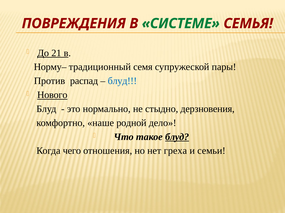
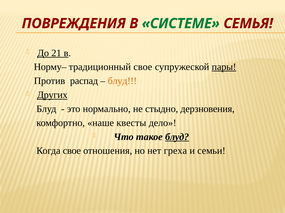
традиционный семя: семя -> свое (143, 67)
пары underline: none -> present (224, 67)
блуд colour: blue -> orange (122, 81)
Нового: Нового -> Других (52, 95)
родной: родной -> квесты (131, 123)
Когда чего: чего -> свое (72, 151)
